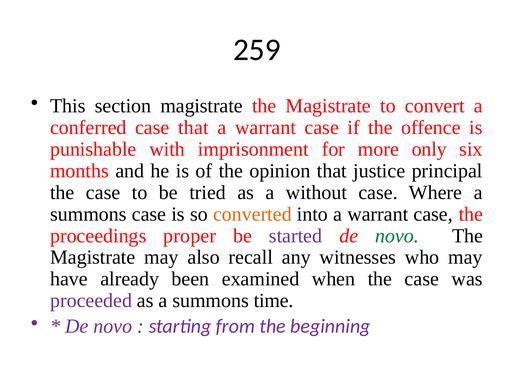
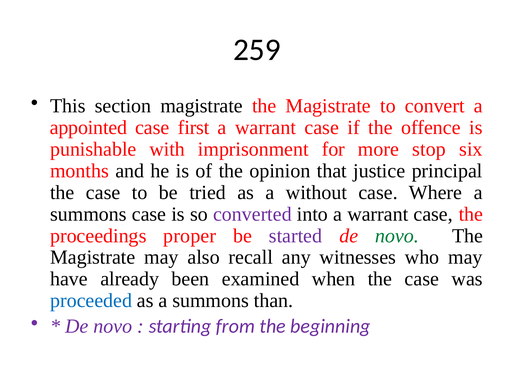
conferred: conferred -> appointed (88, 128)
case that: that -> first (194, 128)
only: only -> stop (429, 149)
converted colour: orange -> purple (252, 214)
proceeded colour: purple -> blue (91, 300)
time: time -> than (274, 300)
